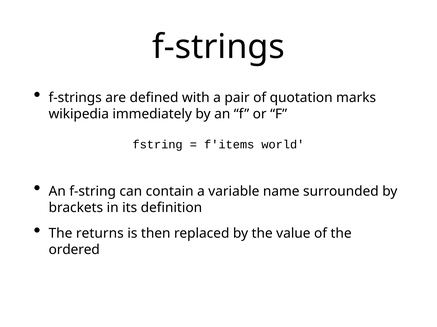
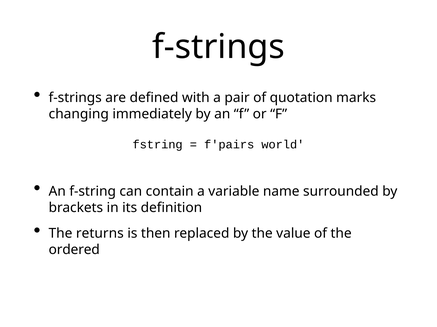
wikipedia: wikipedia -> changing (79, 114)
f'items: f'items -> f'pairs (229, 145)
